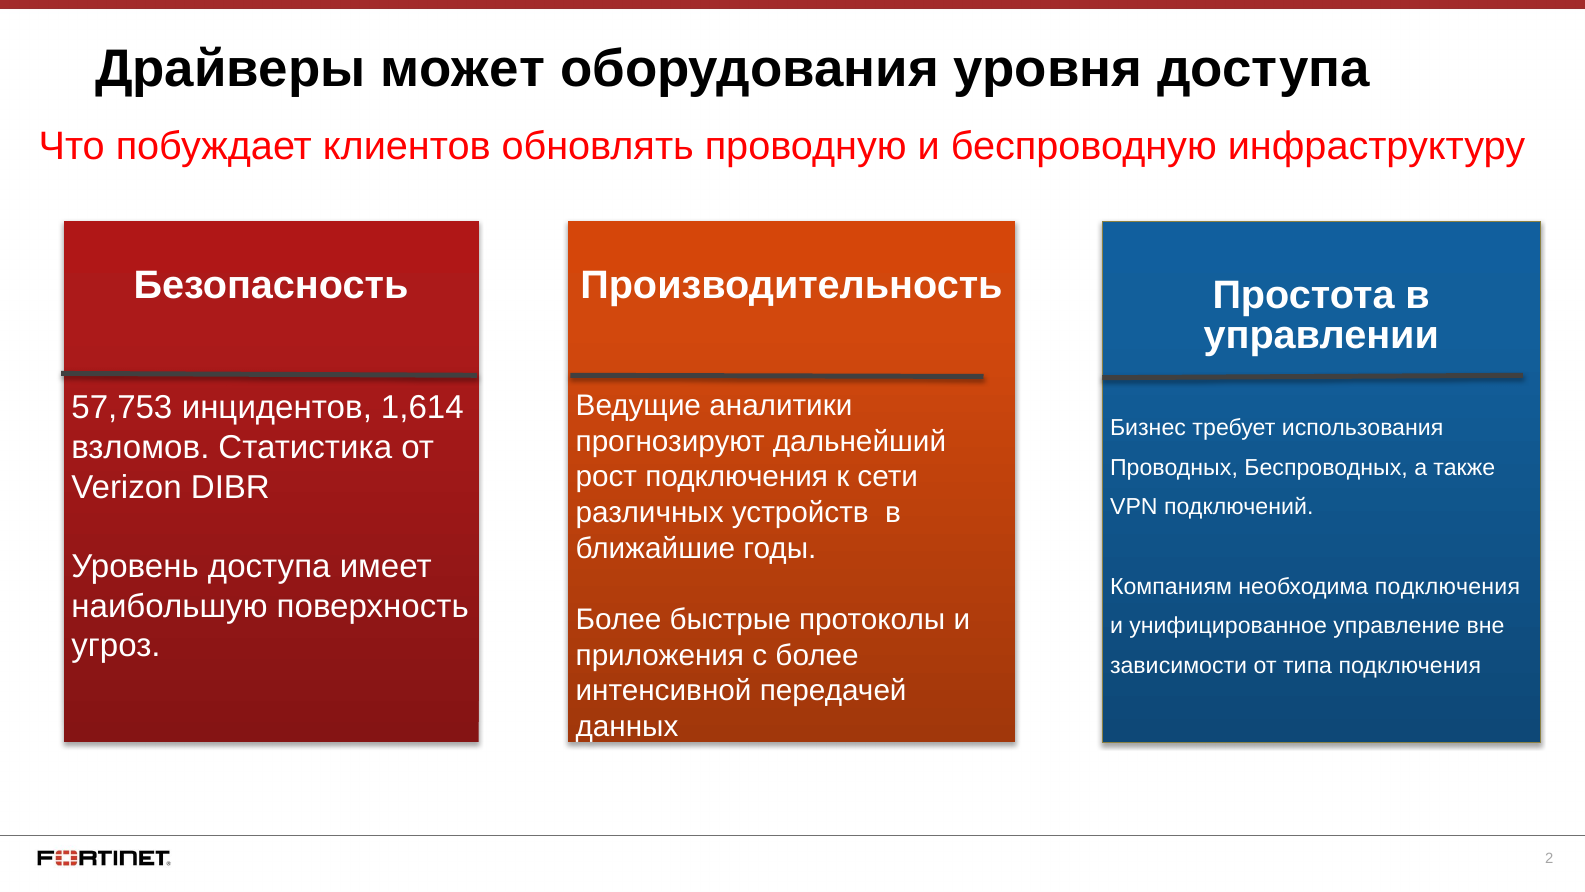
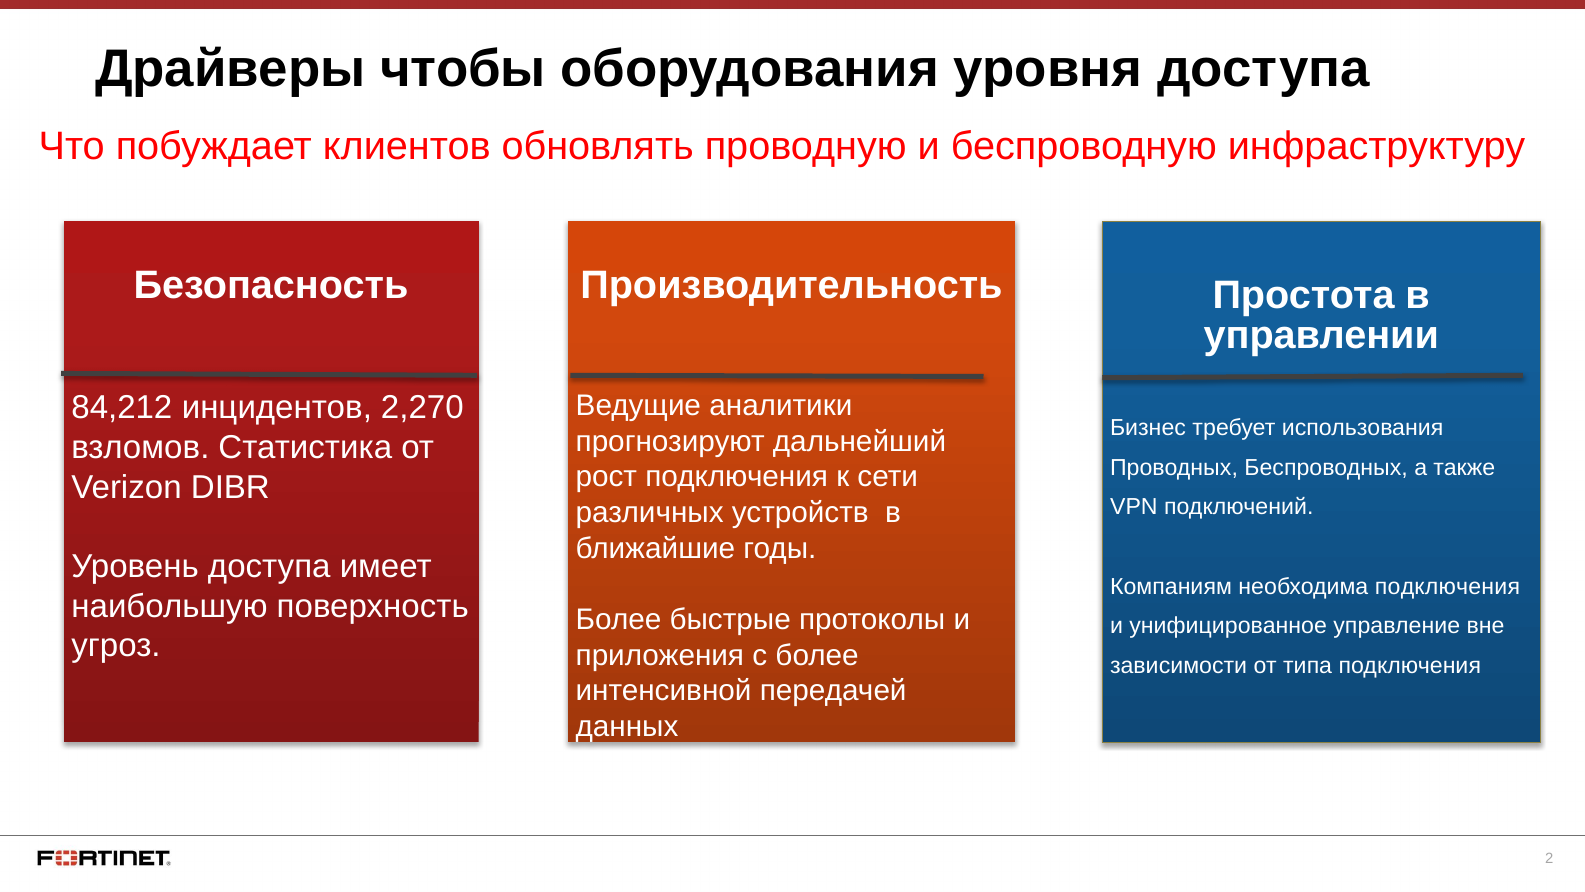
может: может -> чтобы (463, 69)
57,753: 57,753 -> 84,212 (122, 408)
1,614: 1,614 -> 2,270 (422, 408)
